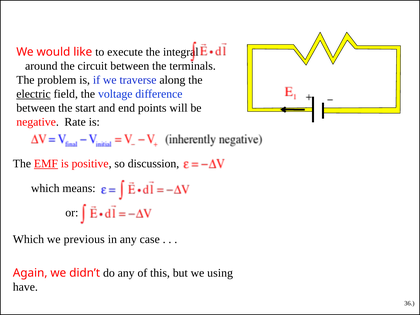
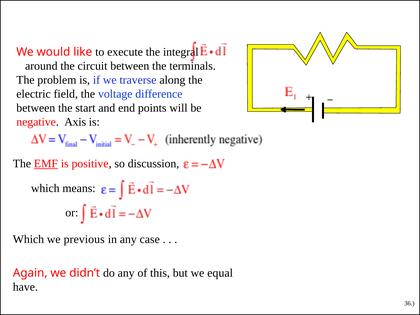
electric underline: present -> none (34, 94)
Rate: Rate -> Axis (75, 122)
using: using -> equal (220, 273)
